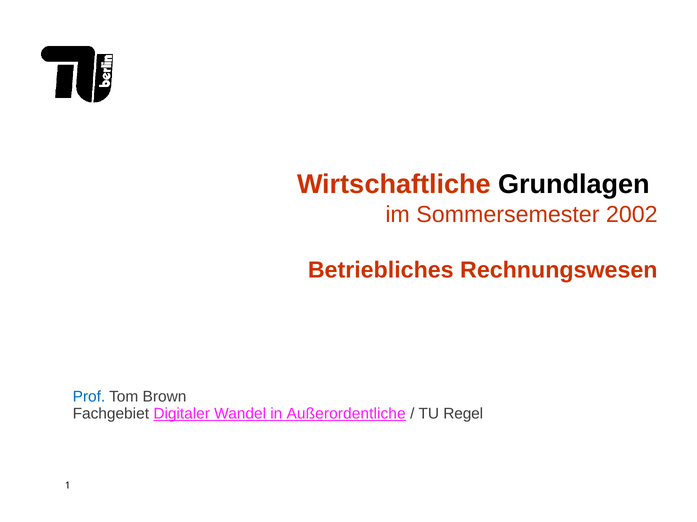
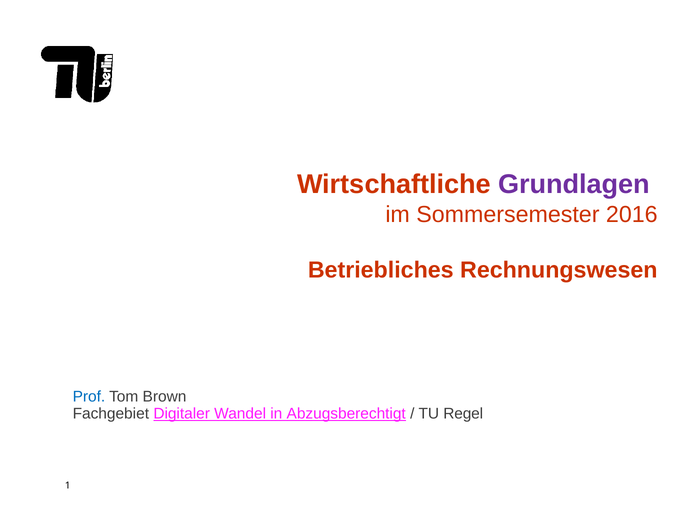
Grundlagen colour: black -> purple (574, 185)
2002: 2002 -> 2016 (632, 215)
Außerordentliche: Außerordentliche -> Abzugsberechtigt (346, 414)
